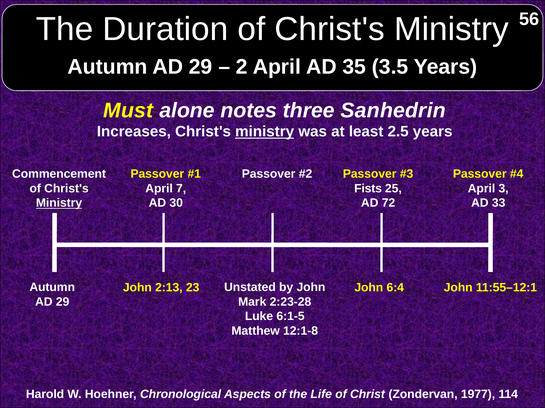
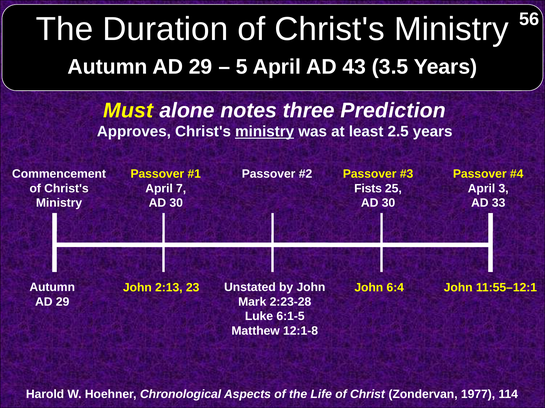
2: 2 -> 5 (242, 67)
35: 35 -> 43 (354, 67)
Sanhedrin: Sanhedrin -> Prediction (393, 111)
Increases: Increases -> Approves (134, 132)
Ministry underline: present -> none (59, 203)
72: 72 -> 30 (388, 203)
